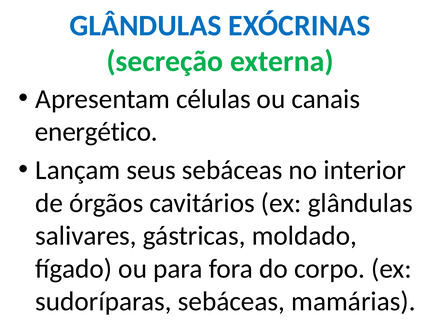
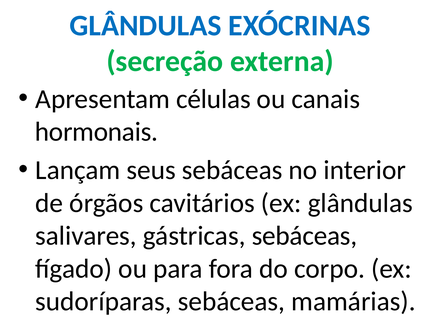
energético: energético -> hormonais (96, 132)
gástricas moldado: moldado -> sebáceas (304, 235)
